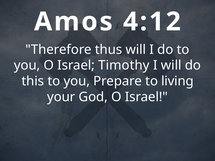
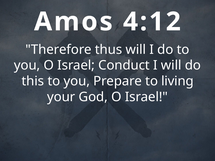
Timothy: Timothy -> Conduct (124, 65)
